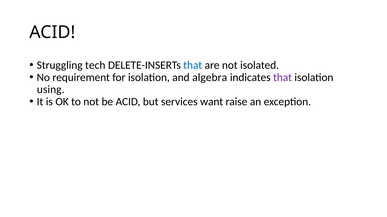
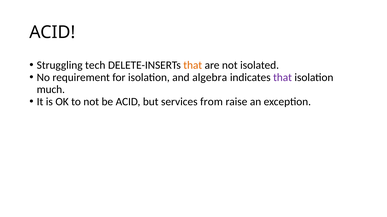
that colour: blue -> orange (193, 65)
using: using -> much (51, 90)
want: want -> from (212, 102)
